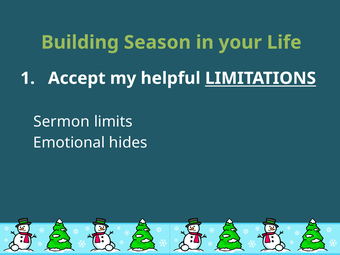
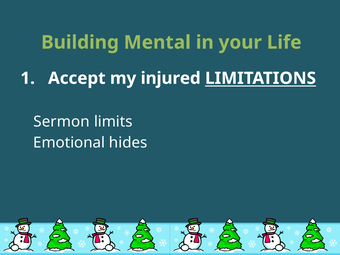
Season: Season -> Mental (157, 42)
helpful: helpful -> injured (171, 78)
